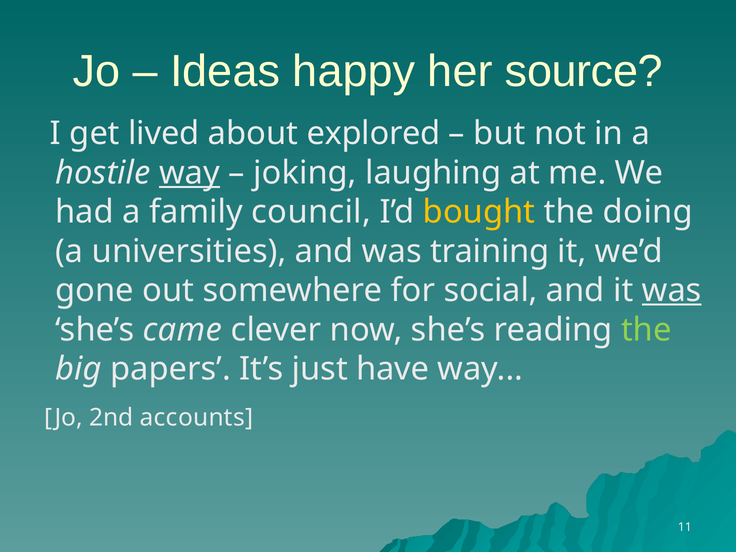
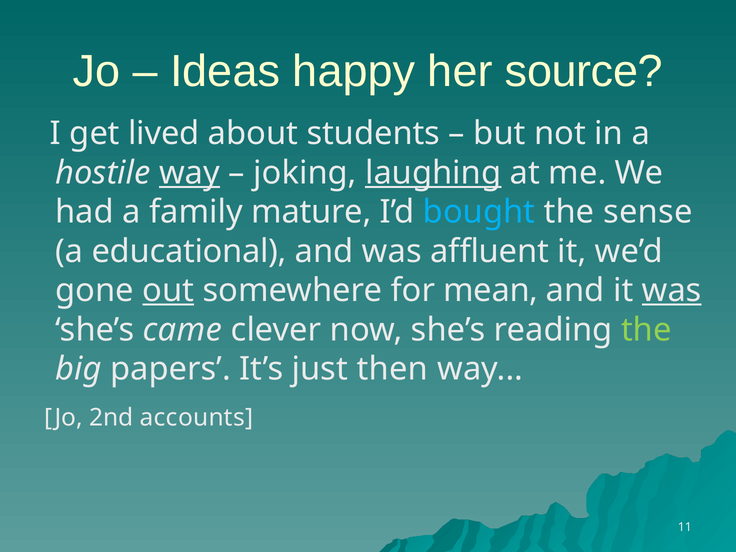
explored: explored -> students (373, 134)
laughing underline: none -> present (433, 173)
council: council -> mature (311, 212)
bought colour: yellow -> light blue (479, 212)
doing: doing -> sense (648, 212)
universities: universities -> educational (189, 251)
training: training -> affluent (490, 251)
out underline: none -> present (168, 291)
social: social -> mean (491, 291)
have: have -> then (392, 369)
